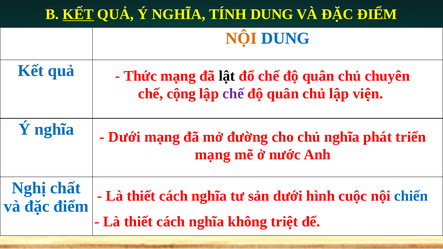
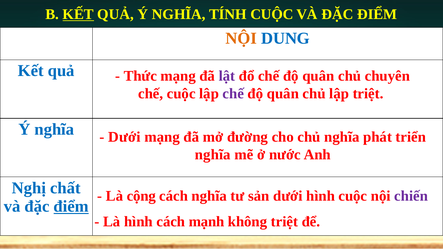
TÍNH DUNG: DUNG -> CUỘC (272, 14)
lật colour: black -> purple (227, 76)
chế cộng: cộng -> cuộc (181, 94)
lập viện: viện -> triệt (368, 94)
mạng: mạng -> nghĩa (213, 155)
thiết: thiết -> cộng (141, 196)
chiến colour: blue -> purple (411, 196)
điểm underline: none -> present (71, 206)
thiết: thiết -> hình (138, 222)
nghĩa: nghĩa -> mạnh (207, 222)
